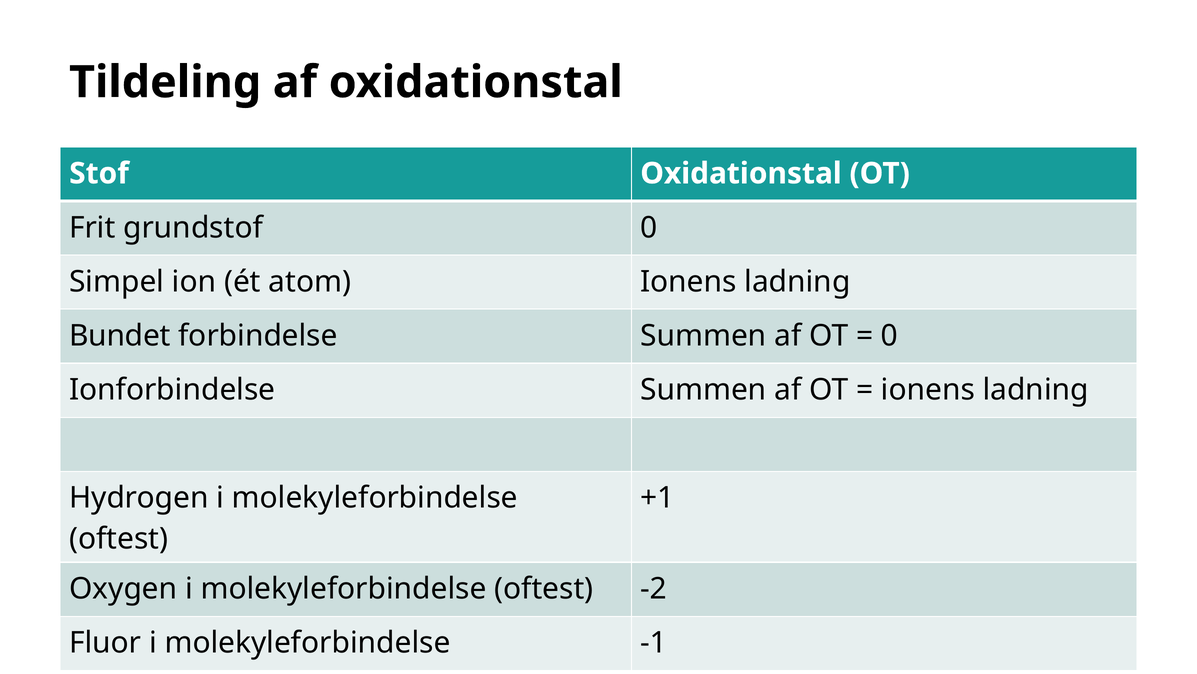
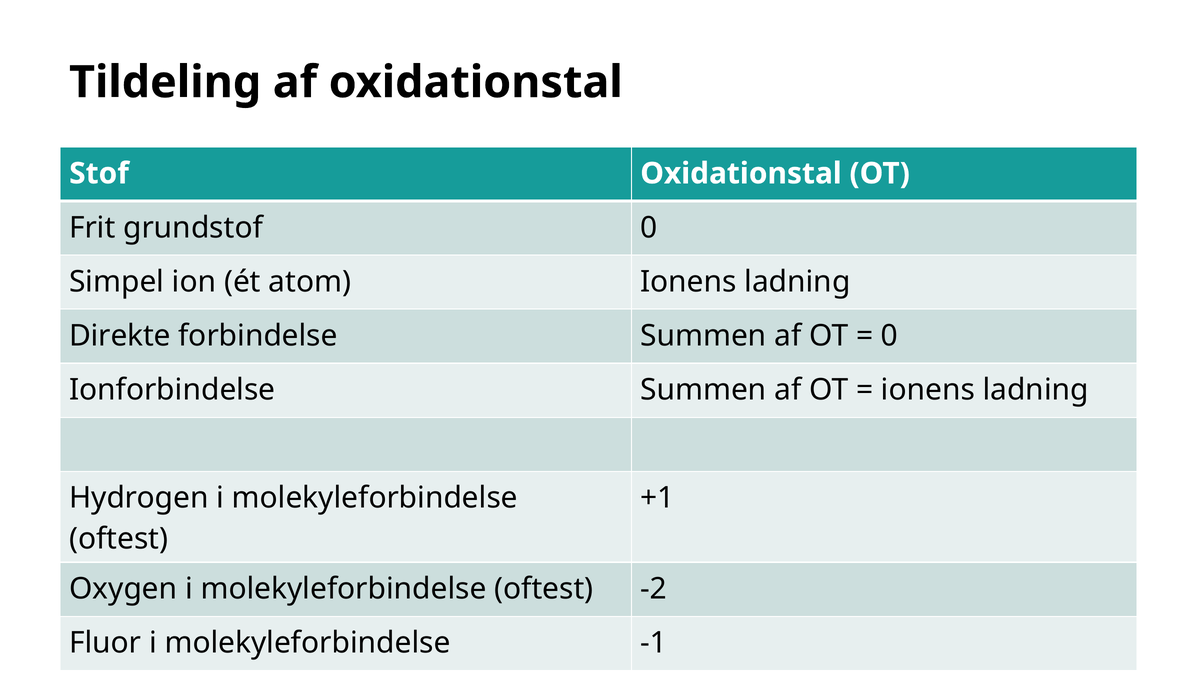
Bundet: Bundet -> Direkte (120, 335)
